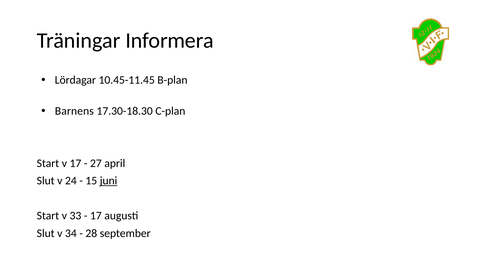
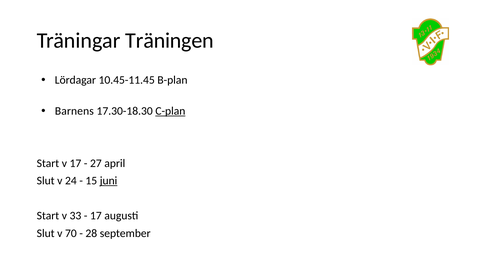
Informera: Informera -> Träningen (170, 41)
C-plan underline: none -> present (170, 111)
34: 34 -> 70 (71, 233)
